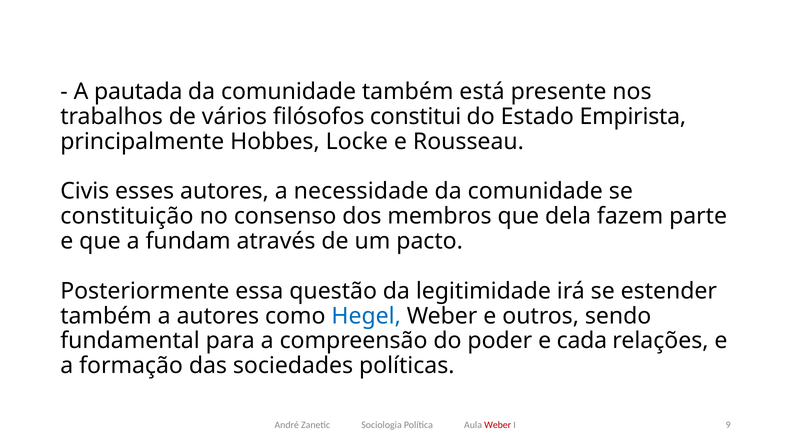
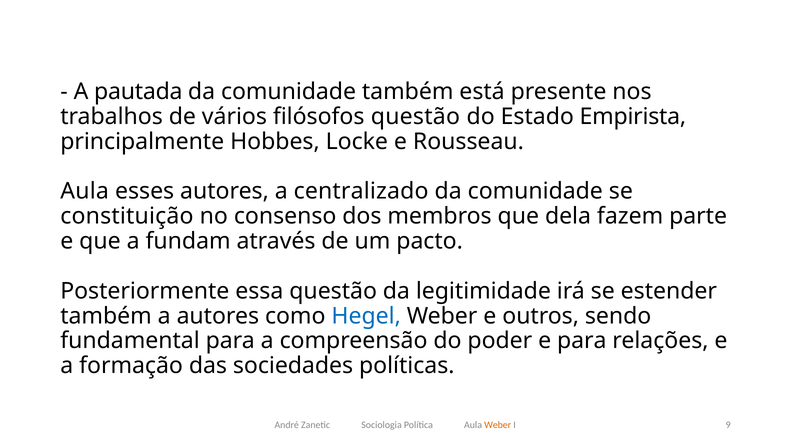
filósofos constitui: constitui -> questão (415, 116)
Civis: Civis -> Aula (85, 191)
necessidade: necessidade -> centralizado (361, 191)
e cada: cada -> para (582, 341)
Weber colour: red -> orange (498, 425)
